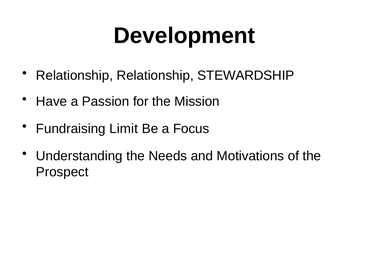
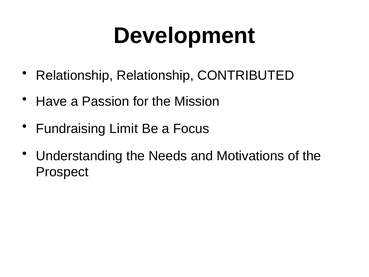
STEWARDSHIP: STEWARDSHIP -> CONTRIBUTED (246, 75)
